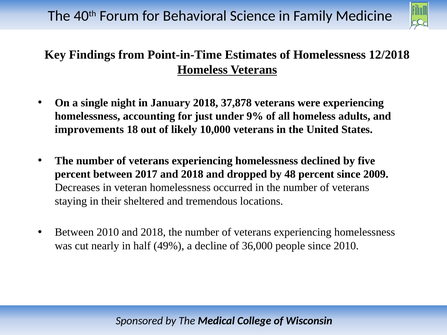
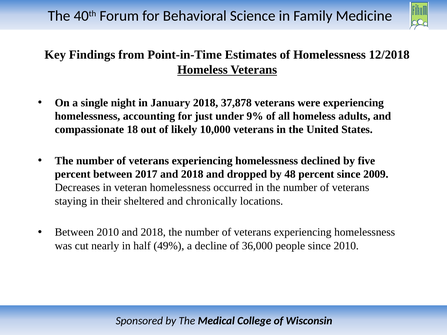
improvements: improvements -> compassionate (89, 130)
tremendous: tremendous -> chronically (212, 201)
